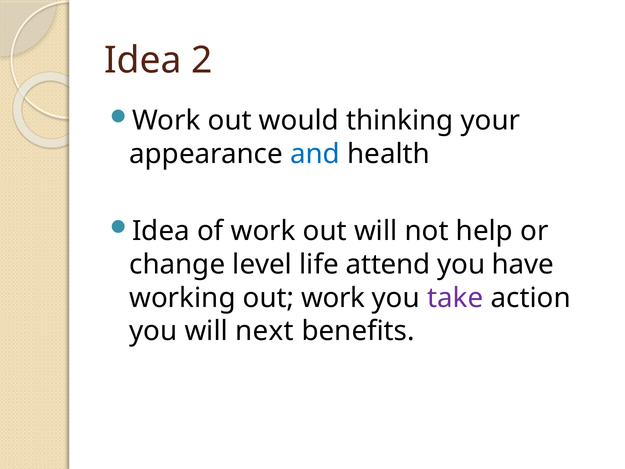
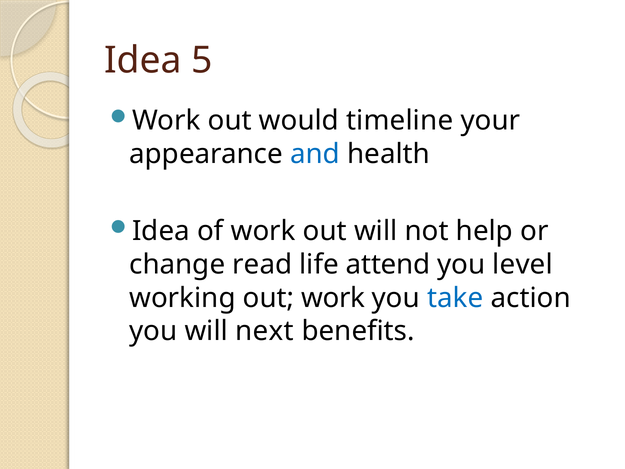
2: 2 -> 5 (202, 60)
thinking: thinking -> timeline (400, 121)
level: level -> read (262, 264)
have: have -> level (523, 264)
take colour: purple -> blue (455, 298)
